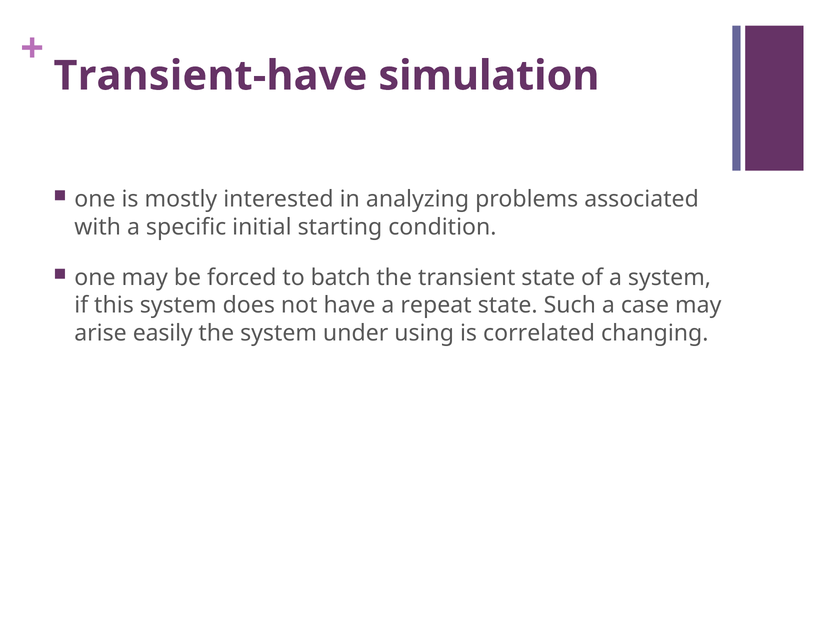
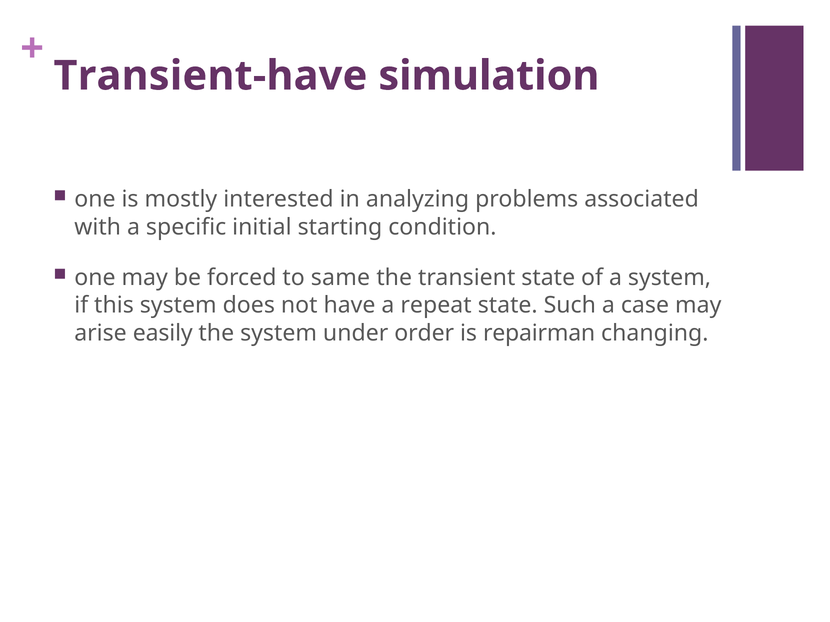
batch: batch -> same (340, 278)
using: using -> order (424, 333)
correlated: correlated -> repairman (539, 333)
